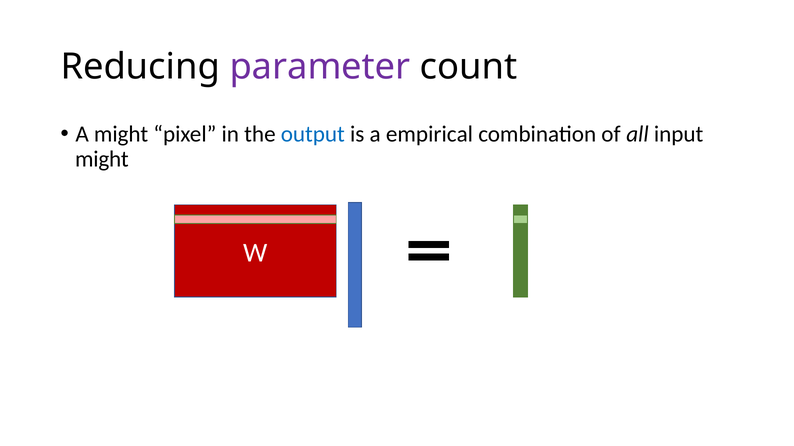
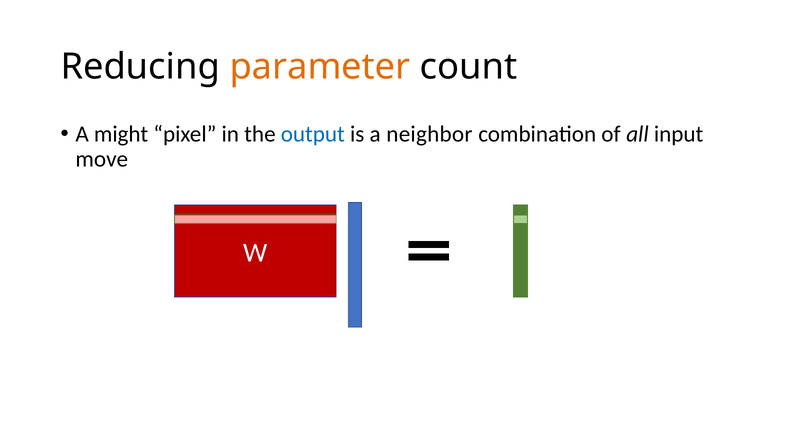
parameter colour: purple -> orange (320, 67)
empirical: empirical -> neighbor (429, 134)
might: might -> move (102, 159)
